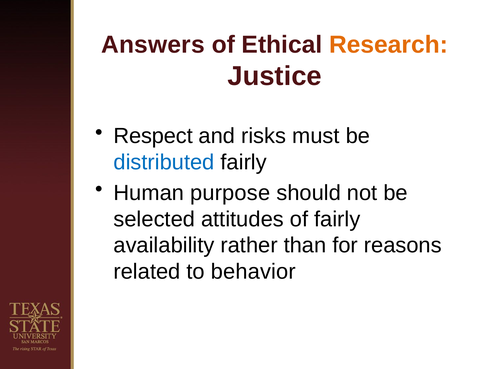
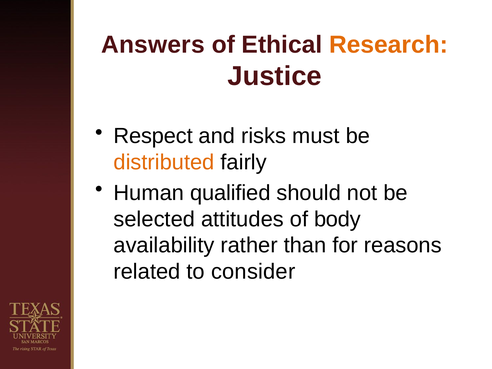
distributed colour: blue -> orange (164, 162)
purpose: purpose -> qualified (230, 193)
of fairly: fairly -> body (337, 219)
behavior: behavior -> consider (253, 272)
